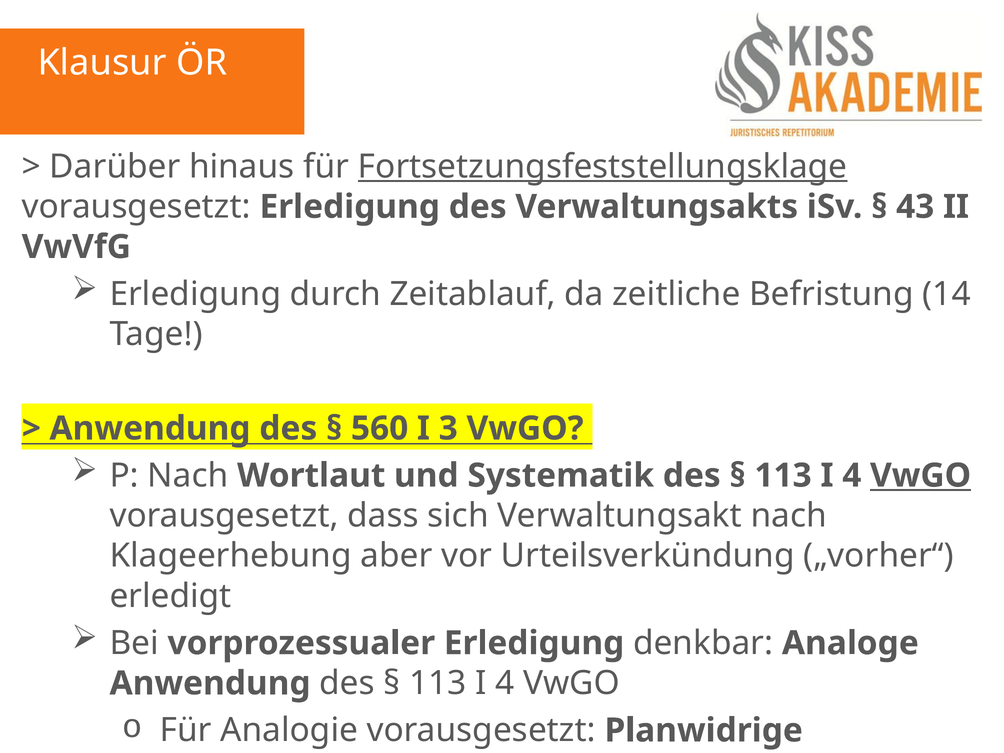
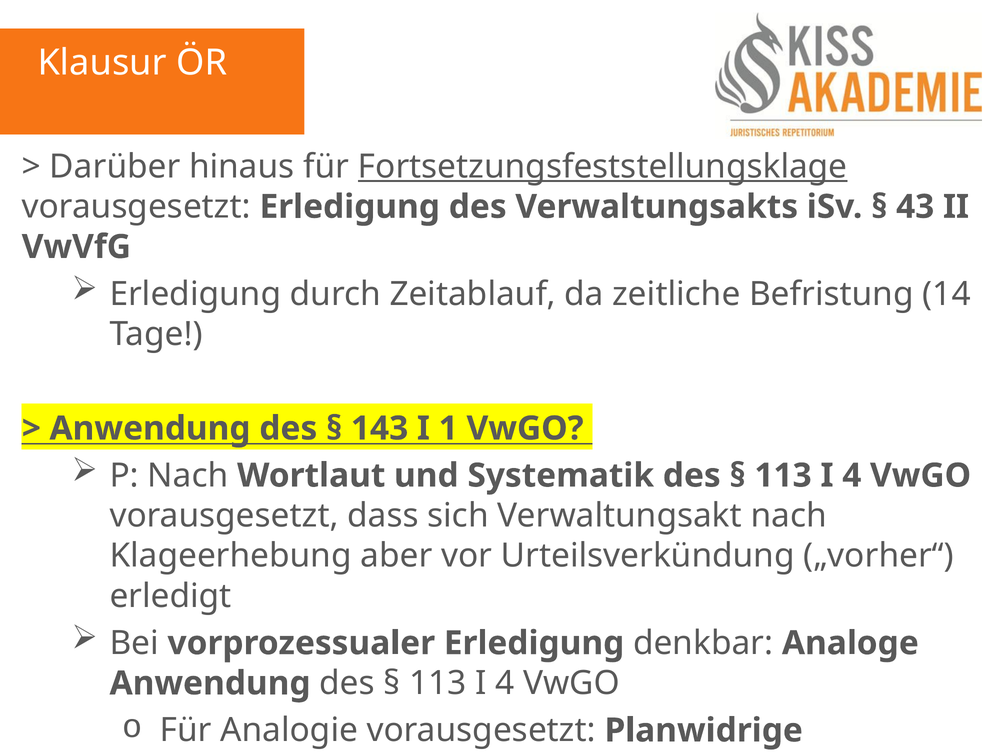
560: 560 -> 143 (380, 428)
3: 3 -> 1 (448, 428)
VwGO underline: present -> none (921, 476)
